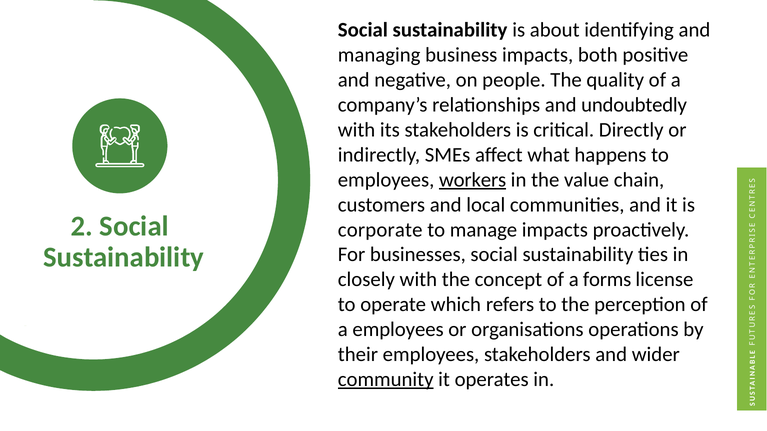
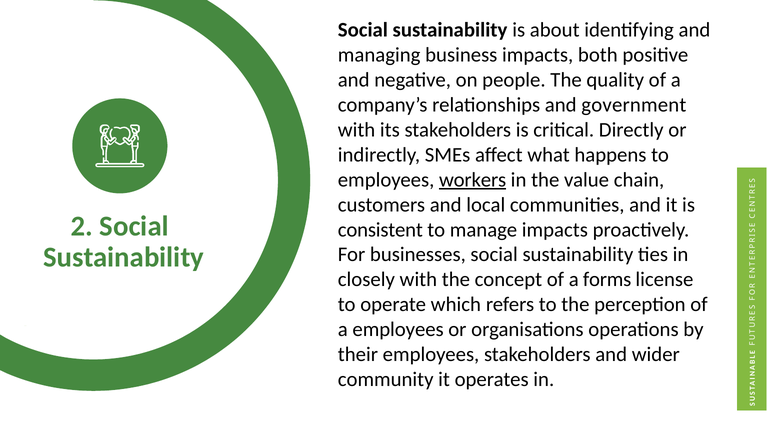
undoubtedly: undoubtedly -> government (634, 105)
corporate: corporate -> consistent (380, 230)
community underline: present -> none (386, 380)
